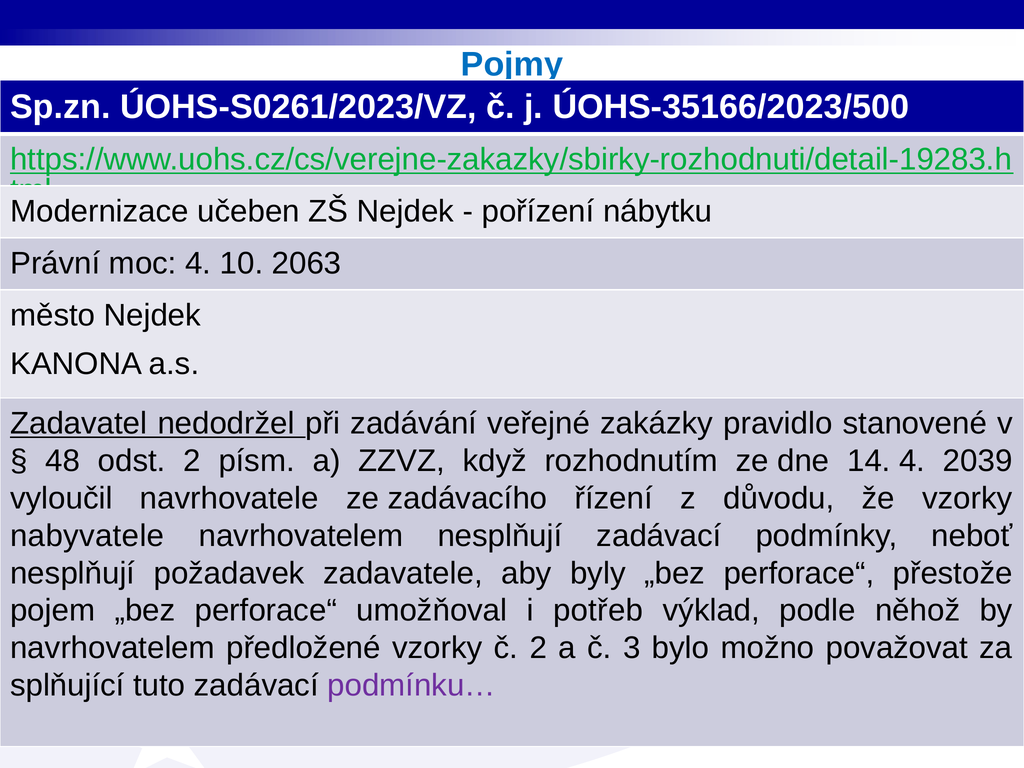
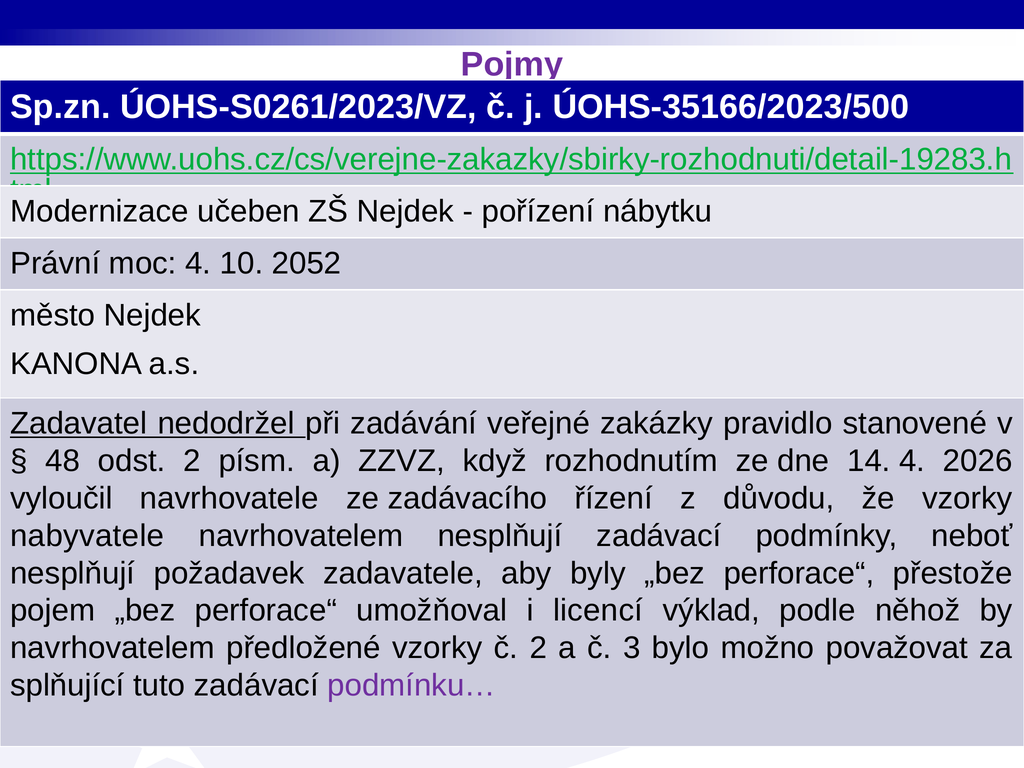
Pojmy colour: blue -> purple (512, 64)
2063: 2063 -> 2052 (307, 263)
2039: 2039 -> 2026 (978, 461)
potřeb: potřeb -> licencí (598, 611)
